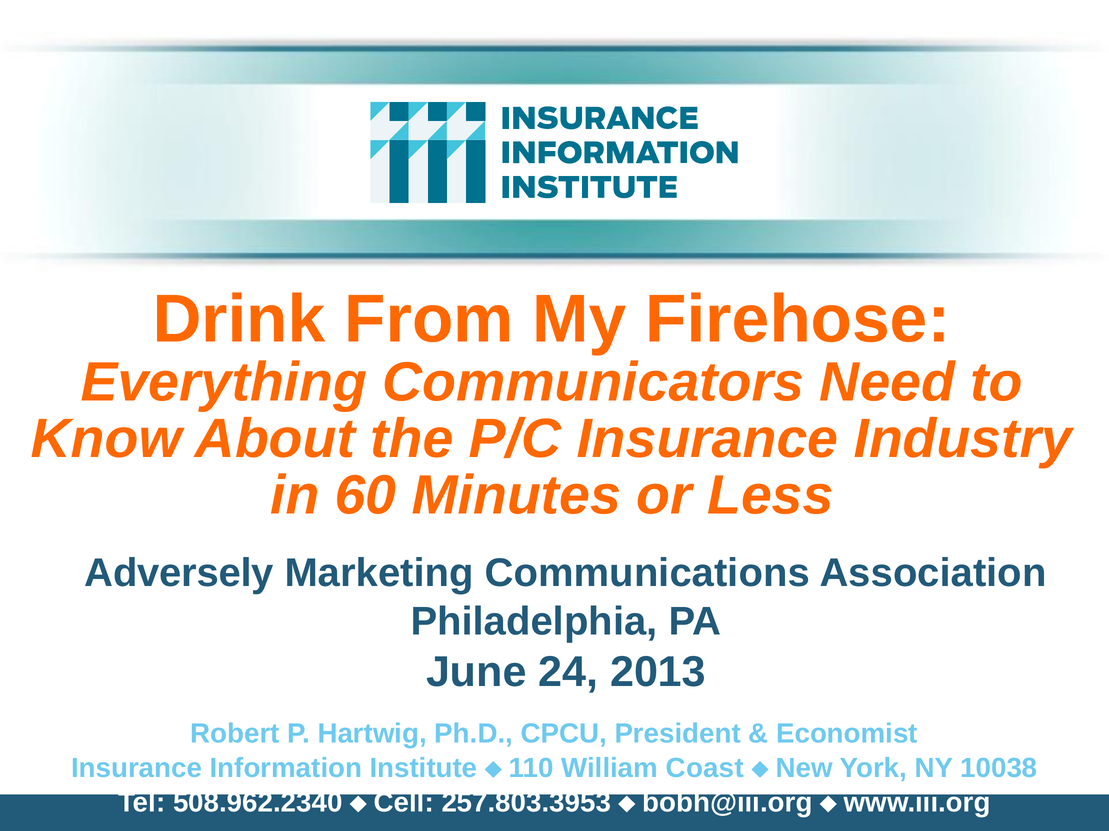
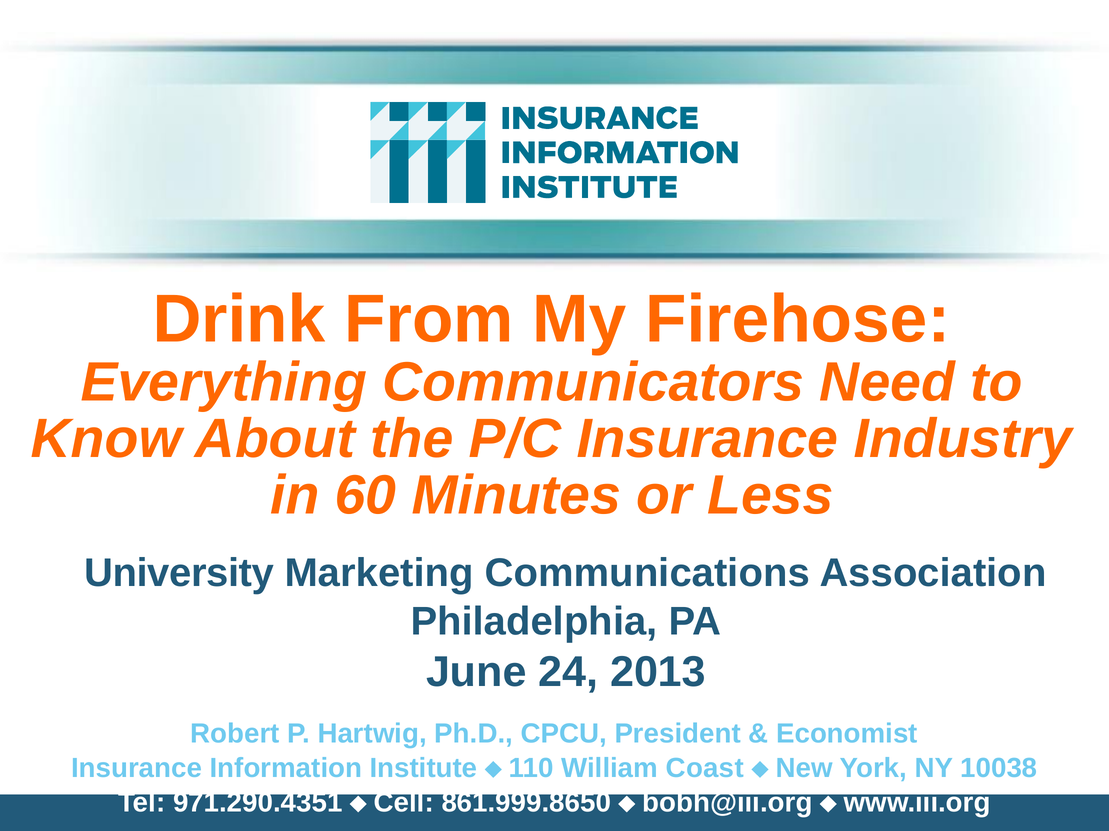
Adversely: Adversely -> University (179, 574)
508.962.2340: 508.962.2340 -> 971.290.4351 (258, 803)
257.803.3953: 257.803.3953 -> 861.999.8650 (526, 803)
